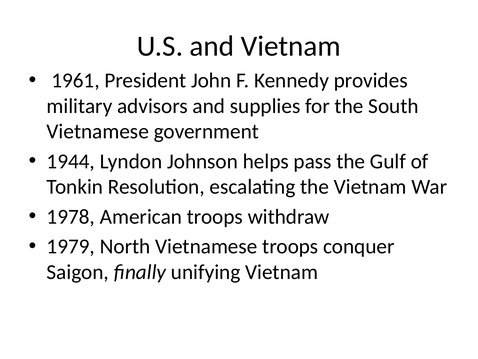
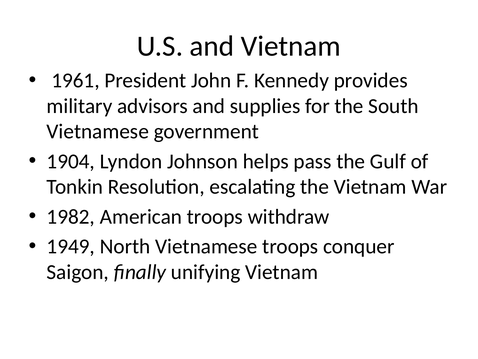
1944: 1944 -> 1904 (71, 161)
1978: 1978 -> 1982 (71, 216)
1979: 1979 -> 1949 (71, 246)
